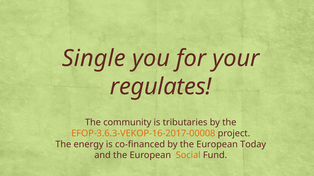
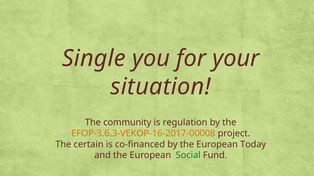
regulates: regulates -> situation (161, 87)
tributaries: tributaries -> regulation (185, 123)
energy: energy -> certain (89, 145)
Social colour: orange -> green (188, 156)
